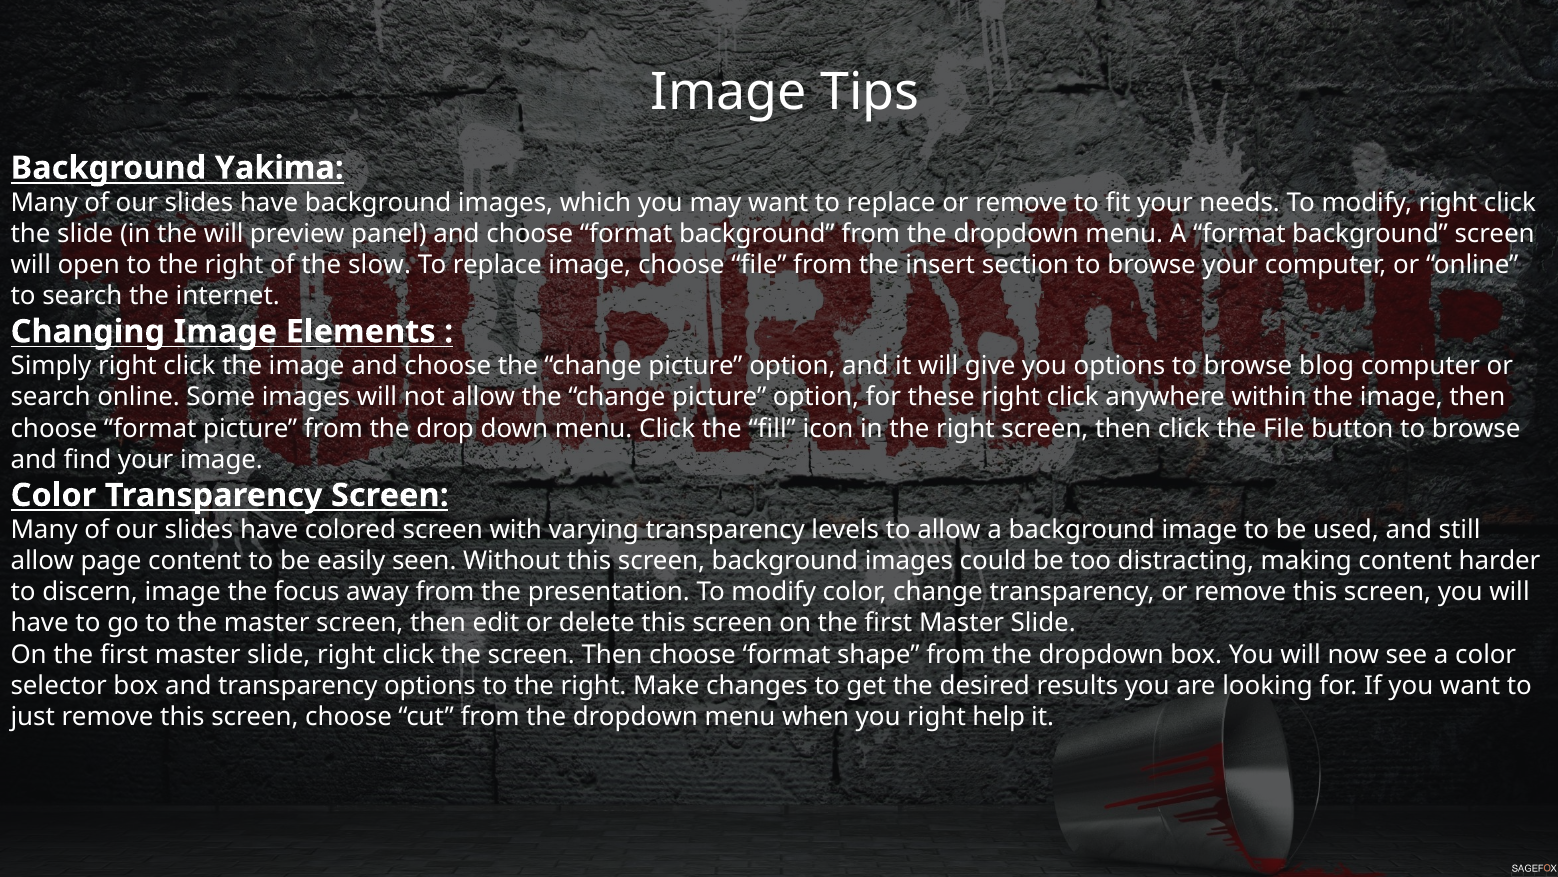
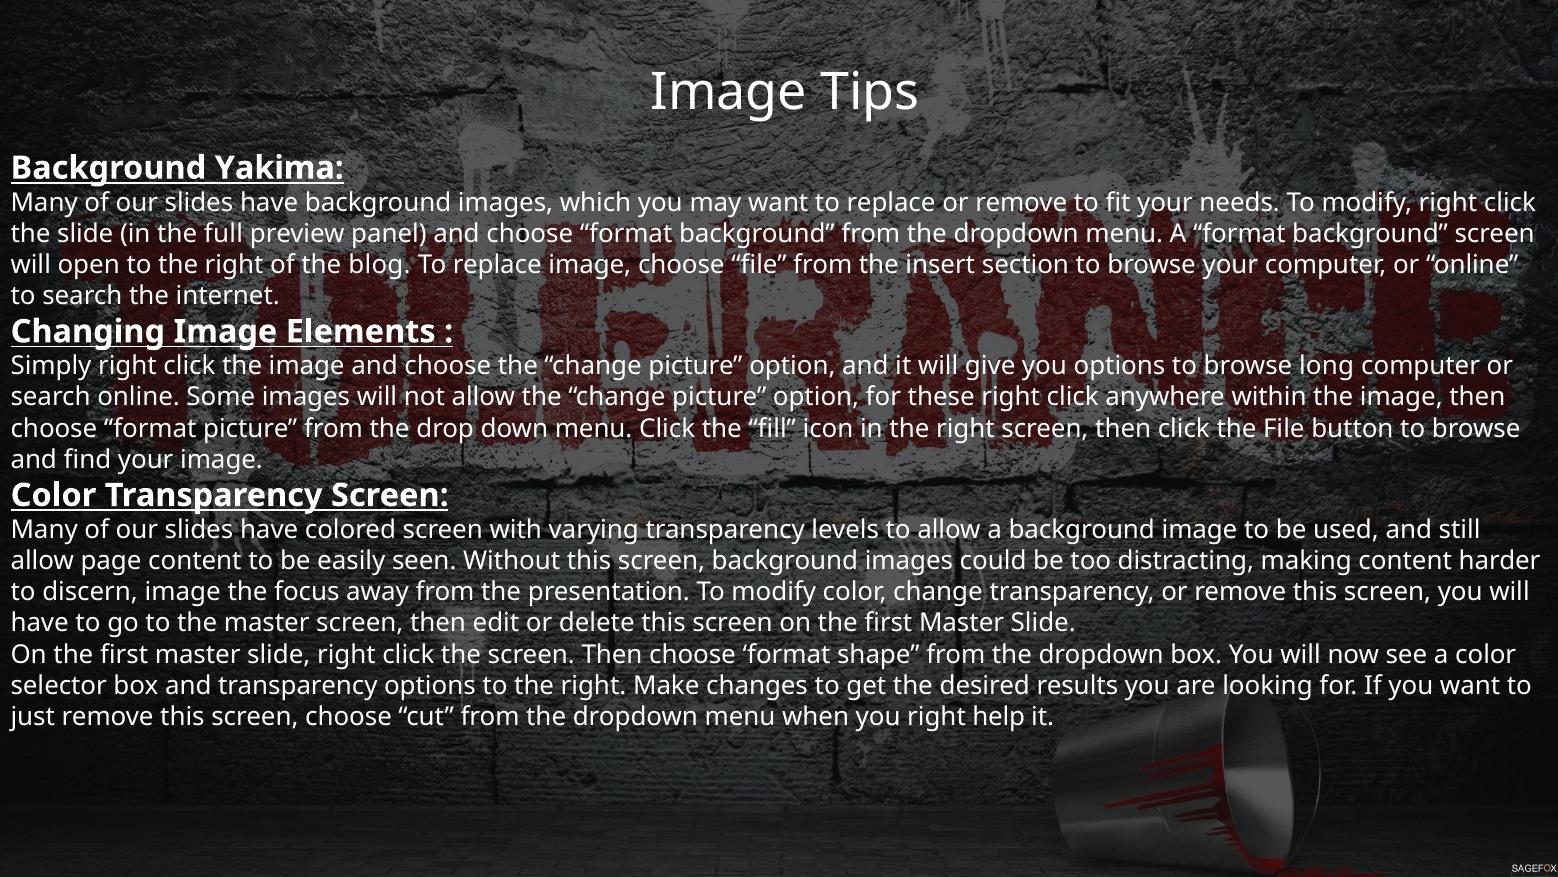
the will: will -> full (224, 234)
slow: slow -> blog (380, 265)
blog: blog -> long (1327, 366)
